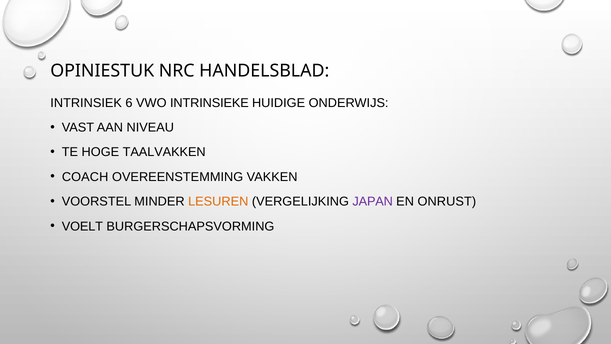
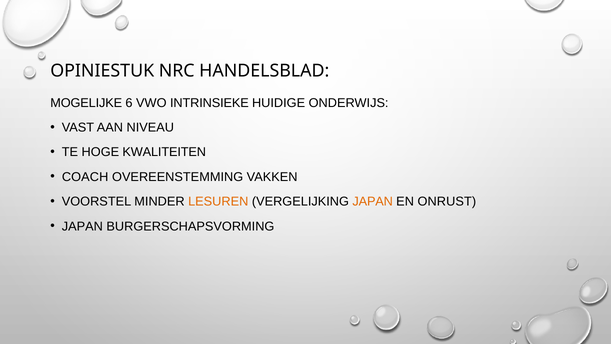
INTRINSIEK: INTRINSIEK -> MOGELIJKE (86, 103)
TAALVAKKEN: TAALVAKKEN -> KWALITEITEN (164, 152)
JAPAN colour: purple -> orange (373, 202)
VOELT: VOELT -> JAPAN (82, 226)
